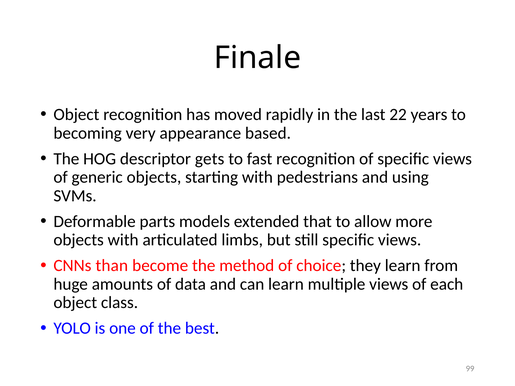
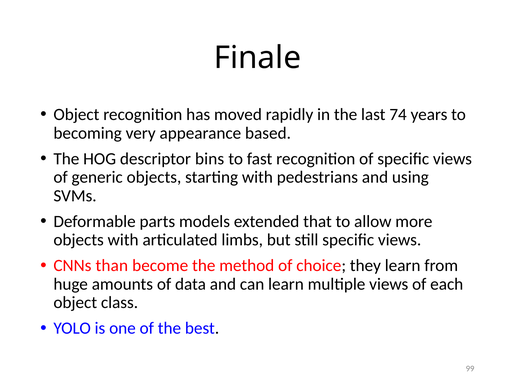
22: 22 -> 74 (398, 115)
gets: gets -> bins (210, 159)
